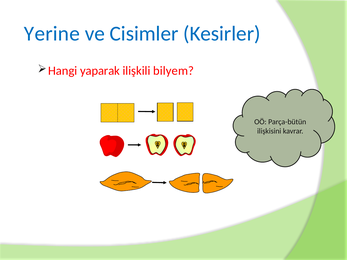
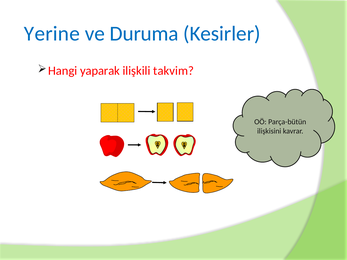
Cisimler: Cisimler -> Duruma (144, 34)
bilyem: bilyem -> takvim (174, 71)
